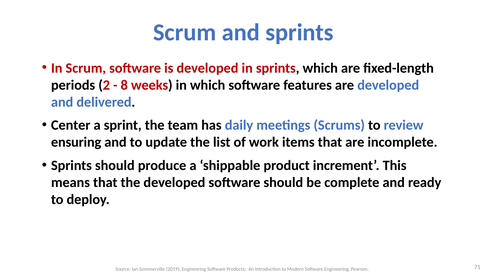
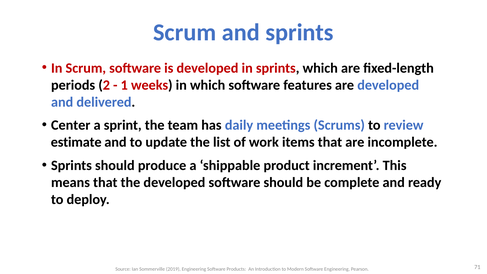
8: 8 -> 1 (124, 85)
ensuring: ensuring -> estimate (76, 142)
